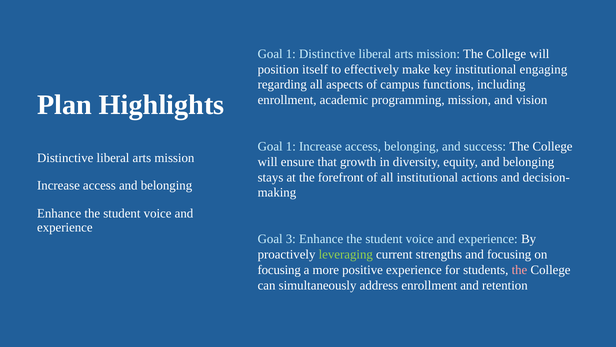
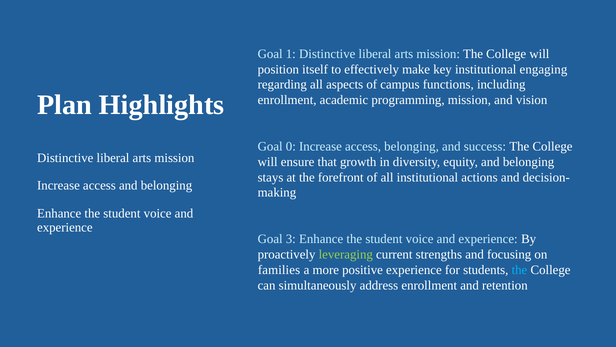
1: 1 -> 0 (291, 146)
focusing: focusing -> families (279, 270)
the colour: pink -> light blue (519, 270)
